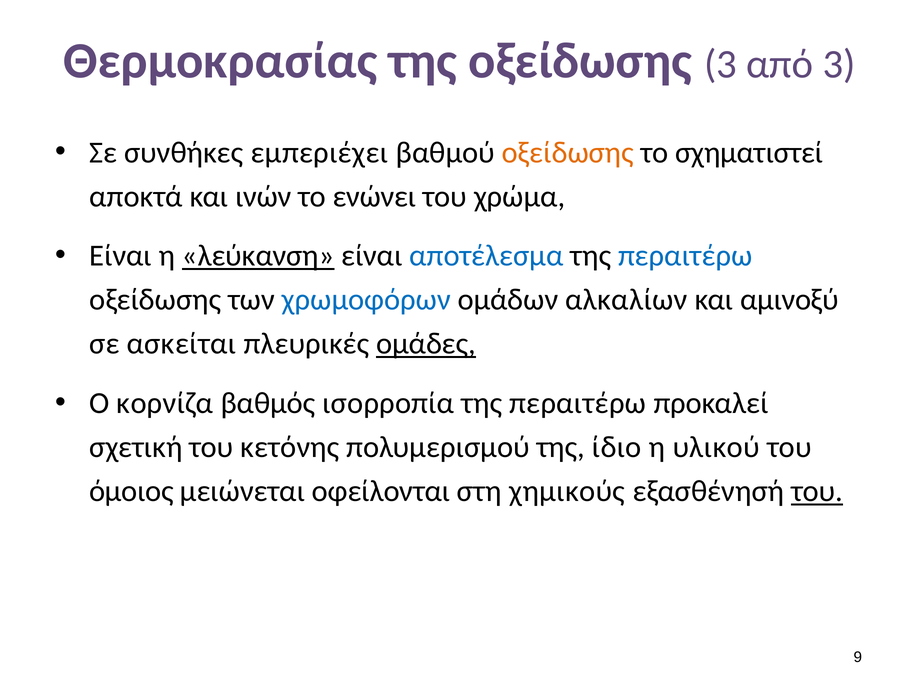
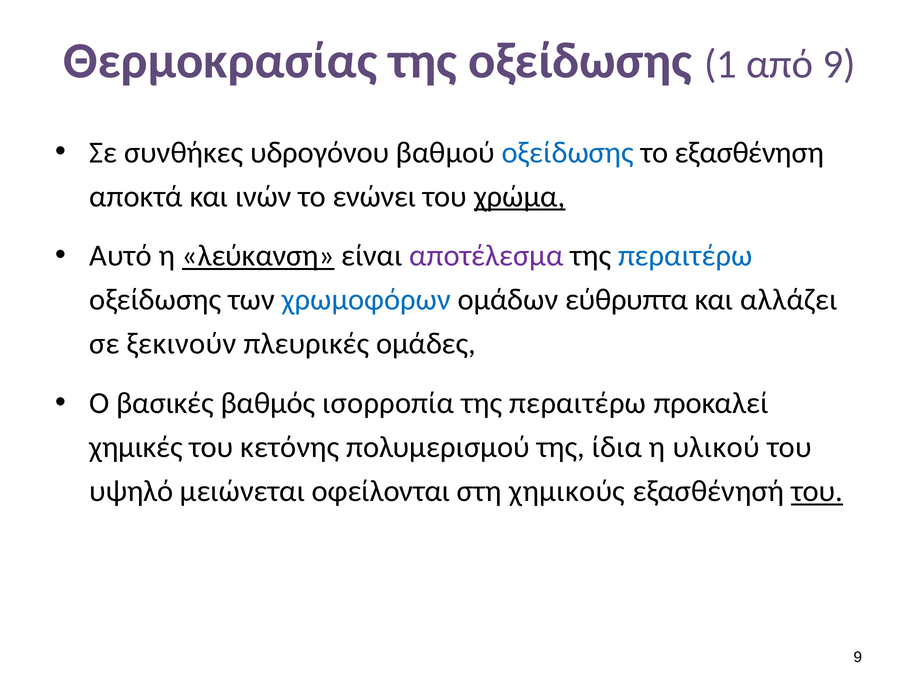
οξείδωσης 3: 3 -> 1 (721, 64)
από 3: 3 -> 9 (839, 64)
εμπεριέχει: εμπεριέχει -> υδρογόνου (320, 152)
οξείδωσης colour: orange -> blue (568, 152)
σχηματιστεί: σχηματιστεί -> εξασθένηση (749, 152)
χρώμα underline: none -> present (520, 196)
Είναι: Είναι -> Αυτό (121, 256)
αποτέλεσμα colour: blue -> purple (487, 256)
αλκαλίων: αλκαλίων -> εύθρυπτα (627, 300)
αμινοξύ: αμινοξύ -> αλλάζει (789, 300)
ασκείται: ασκείται -> ξεκινούν (181, 344)
ομάδες underline: present -> none (426, 344)
κορνίζα: κορνίζα -> βασικές (165, 403)
σχετική: σχετική -> χημικές (136, 447)
ίδιο: ίδιο -> ίδια (617, 447)
όμοιος: όμοιος -> υψηλό (131, 491)
